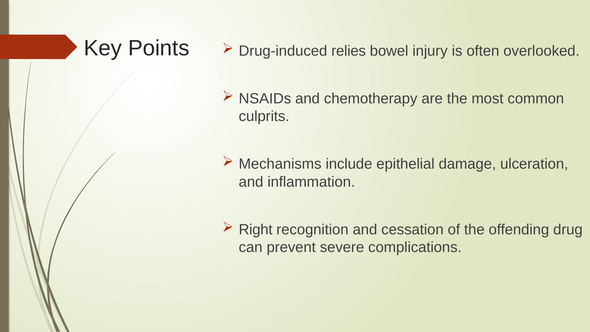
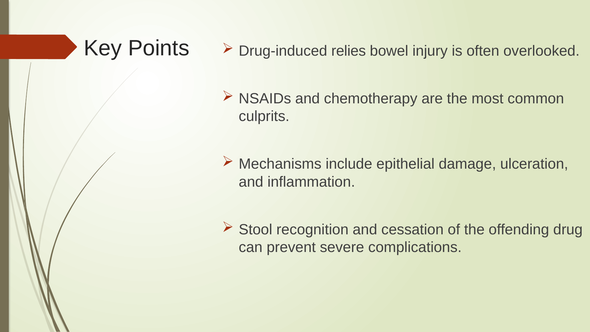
Right: Right -> Stool (256, 229)
